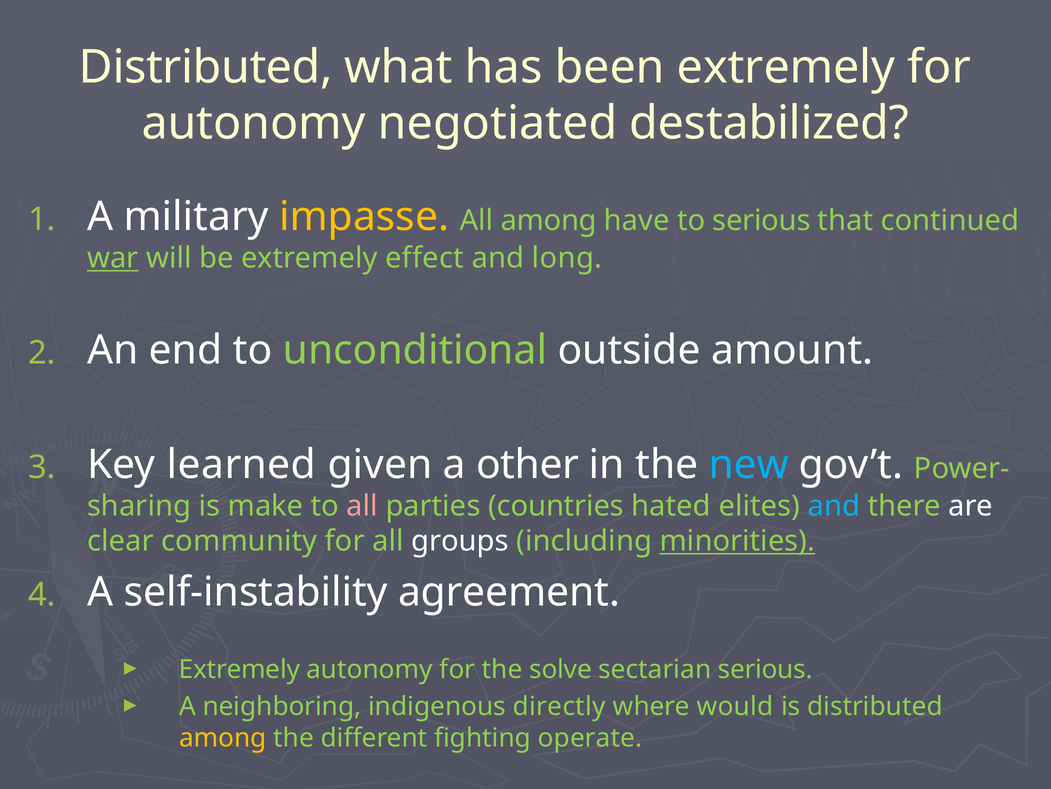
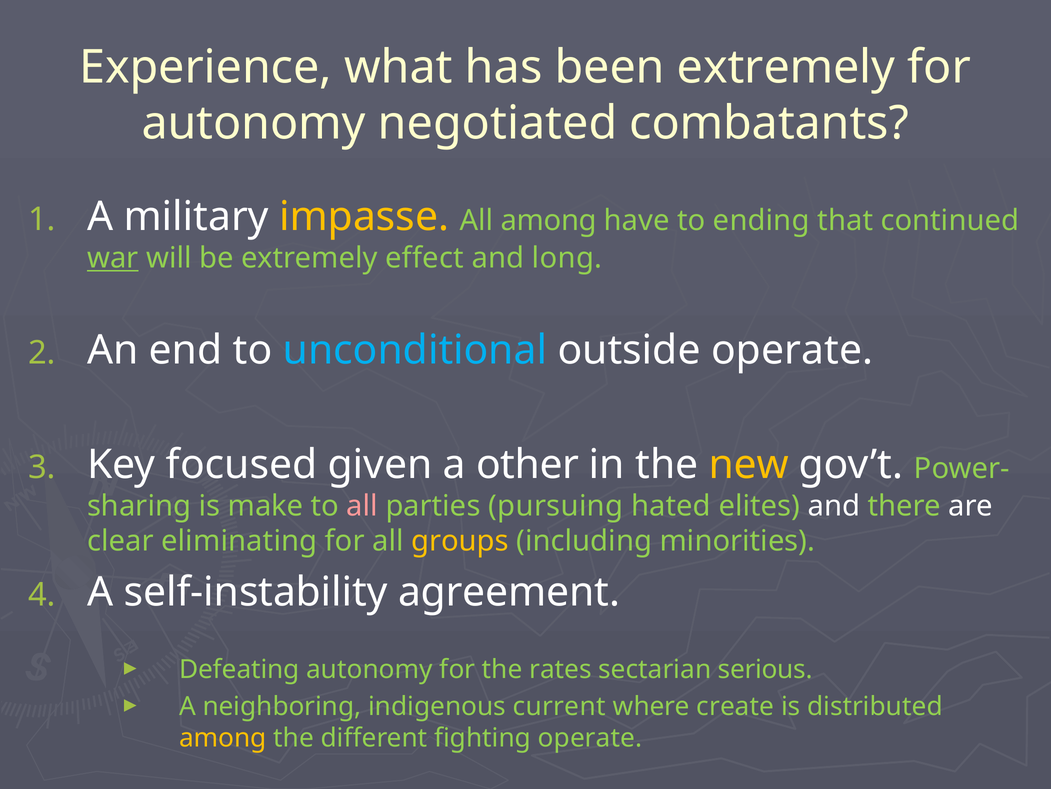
Distributed: Distributed -> Experience (206, 67)
destabilized: destabilized -> combatants (769, 123)
to serious: serious -> ending (761, 220)
unconditional colour: light green -> light blue (415, 350)
outside amount: amount -> operate (792, 350)
learned: learned -> focused (242, 464)
new colour: light blue -> yellow (749, 464)
countries: countries -> pursuing (556, 506)
and colour: light blue -> white (834, 506)
community: community -> eliminating (239, 541)
groups colour: white -> yellow (460, 541)
minorities underline: present -> none (737, 541)
Extremely: Extremely -> Defeating (239, 669)
solve: solve -> rates (561, 669)
directly: directly -> current (559, 706)
would: would -> create (735, 706)
